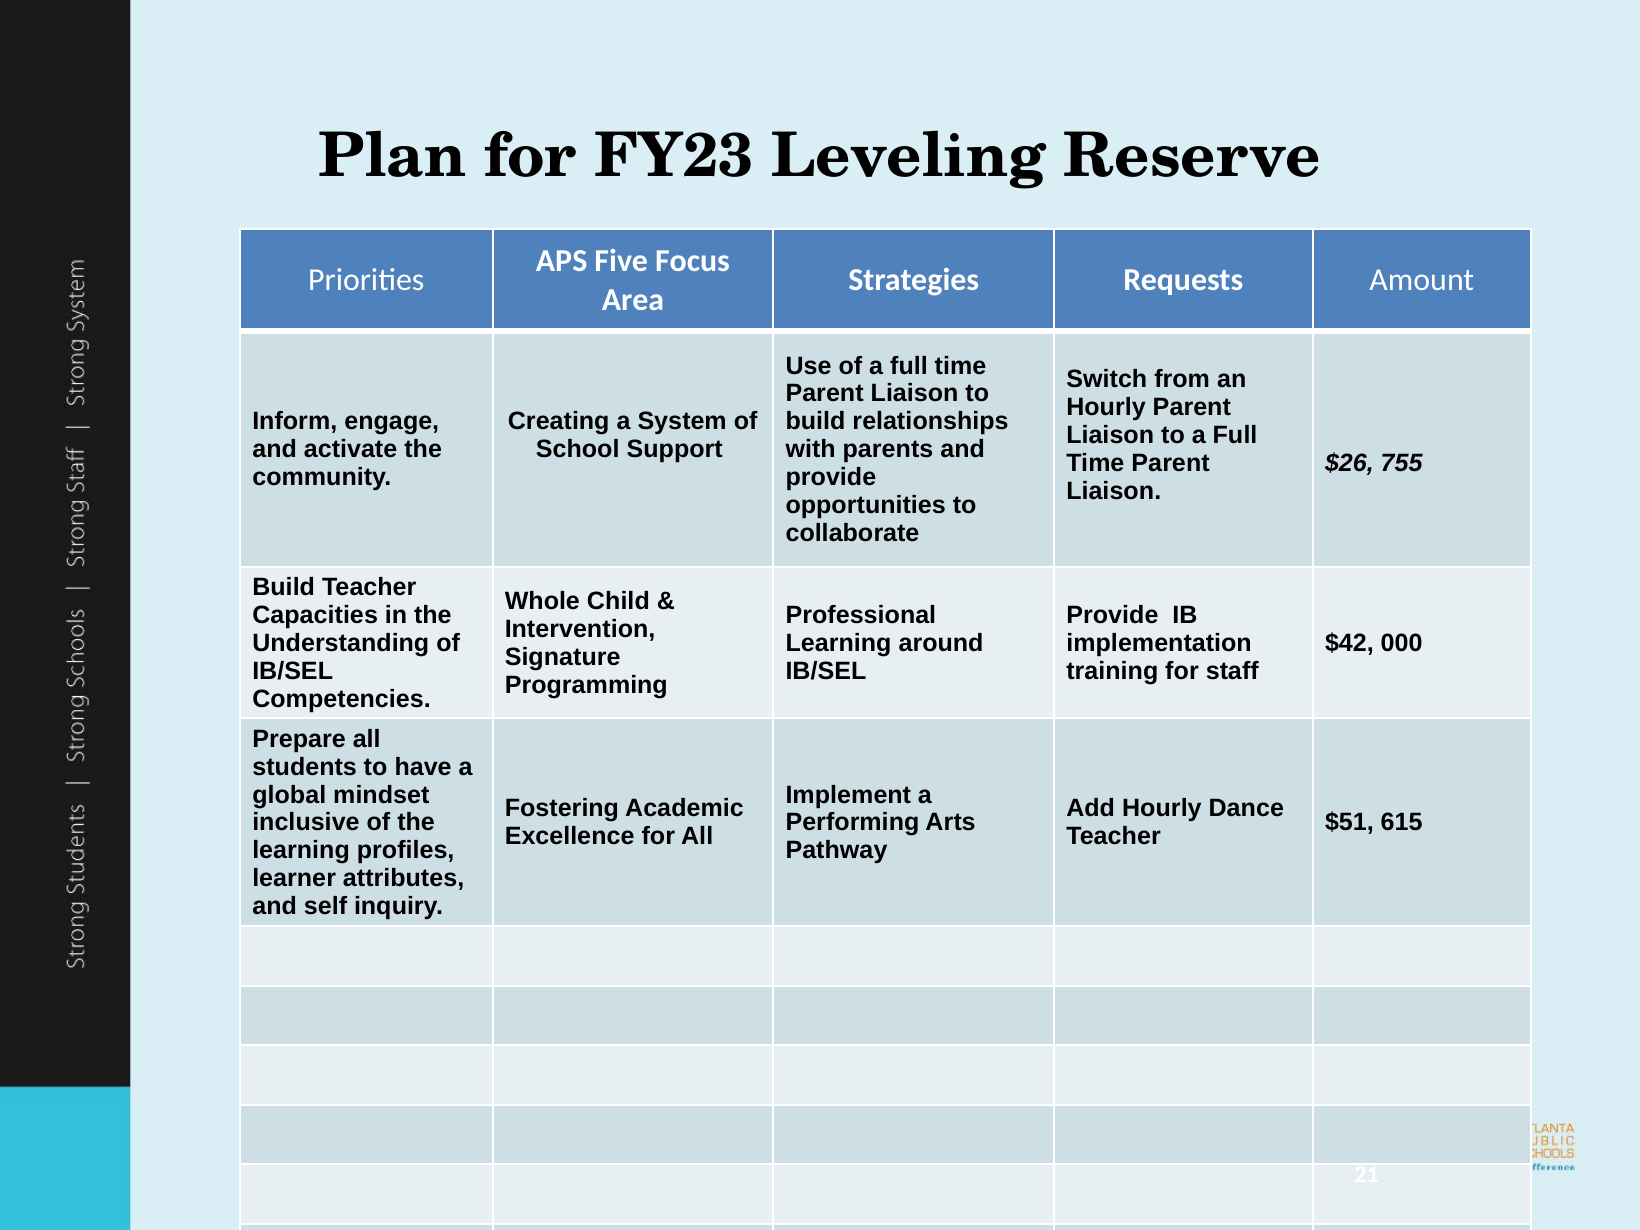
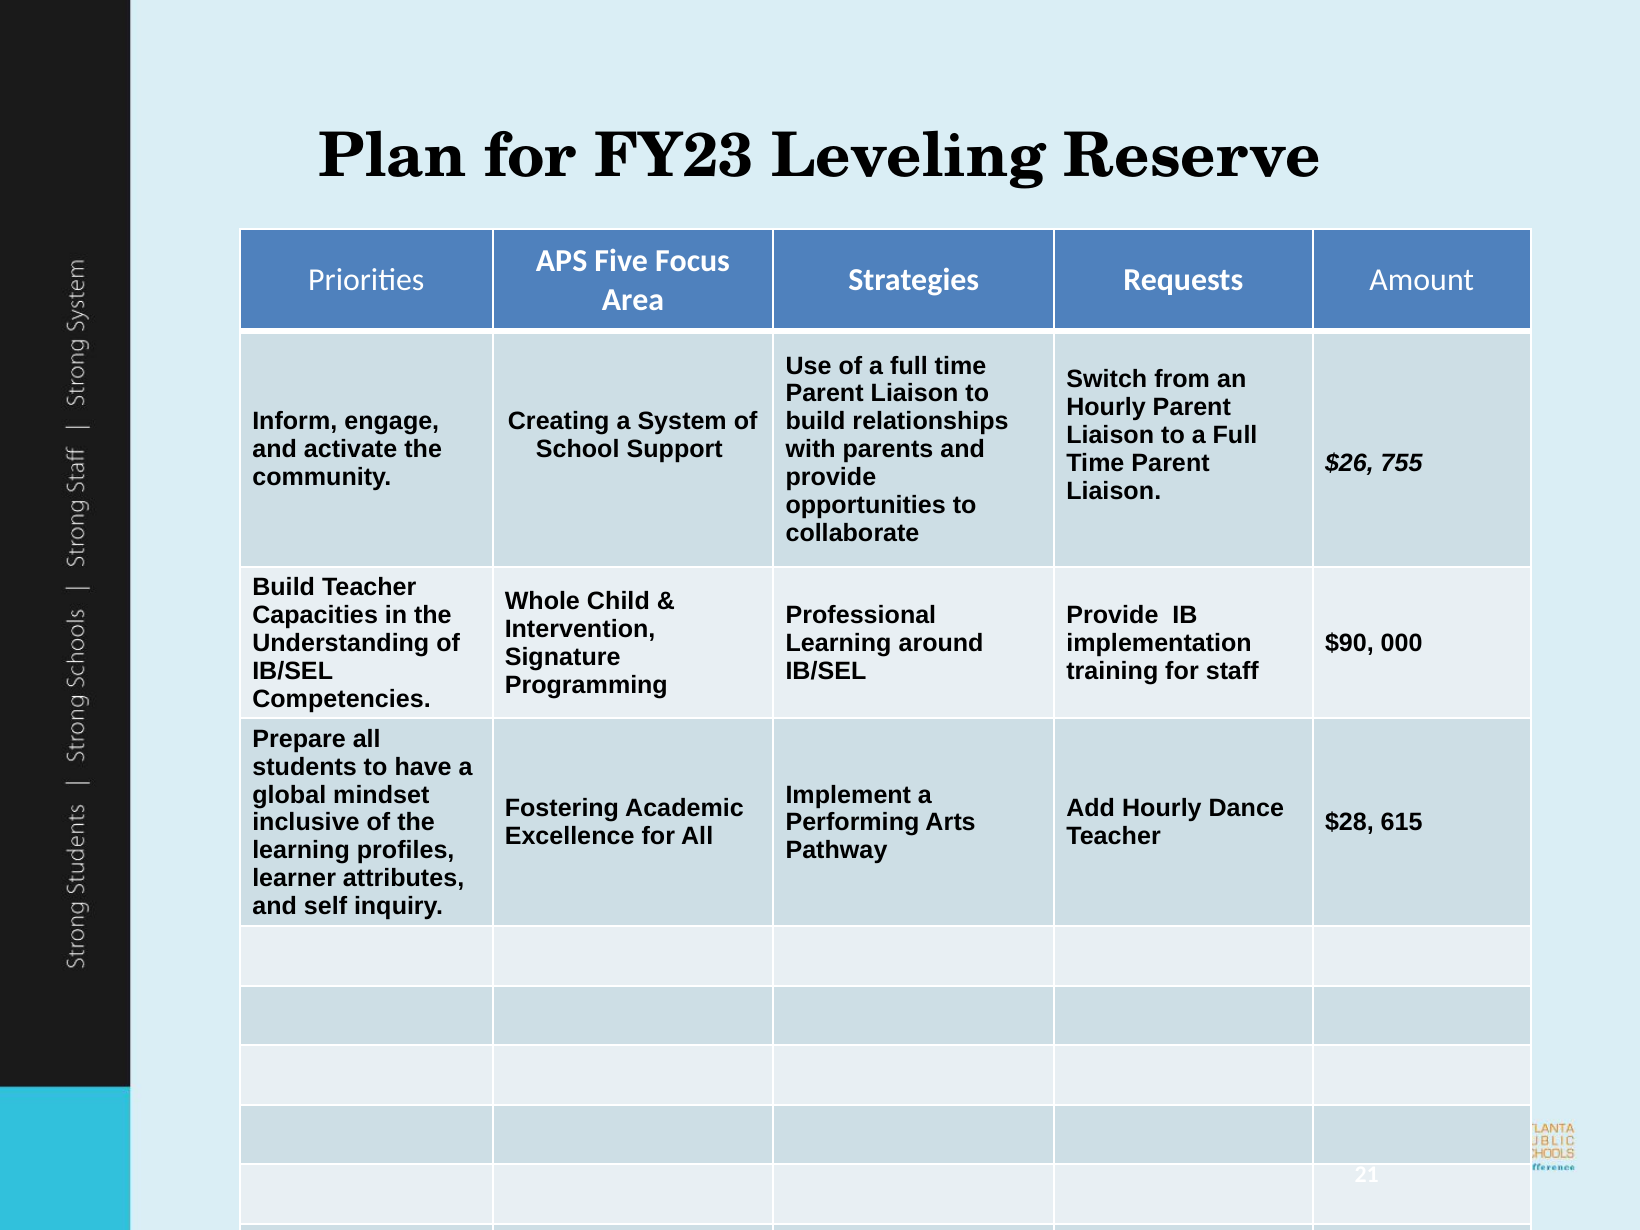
$42: $42 -> $90 (1349, 643)
$51: $51 -> $28 (1349, 823)
